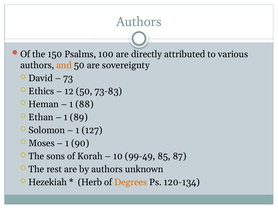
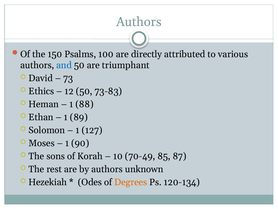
and colour: orange -> blue (64, 65)
sovereignty: sovereignty -> triumphant (126, 65)
99-49: 99-49 -> 70-49 (140, 156)
Herb: Herb -> Odes (90, 182)
